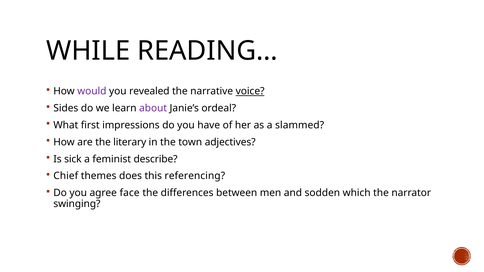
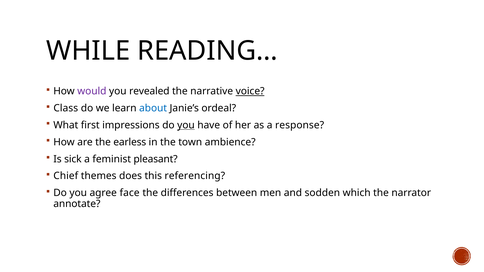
Sides: Sides -> Class (66, 108)
about colour: purple -> blue (153, 108)
you underline: none -> present (186, 125)
slammed: slammed -> response (300, 125)
literary: literary -> earless (130, 142)
adjectives: adjectives -> ambience (230, 142)
describe: describe -> pleasant (156, 159)
swinging: swinging -> annotate (77, 204)
